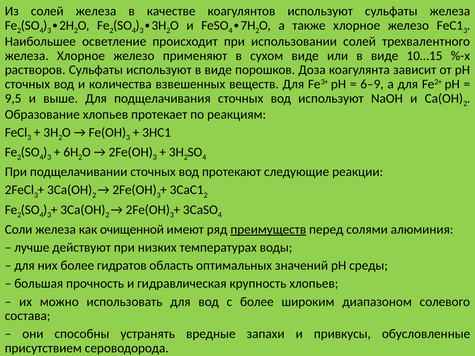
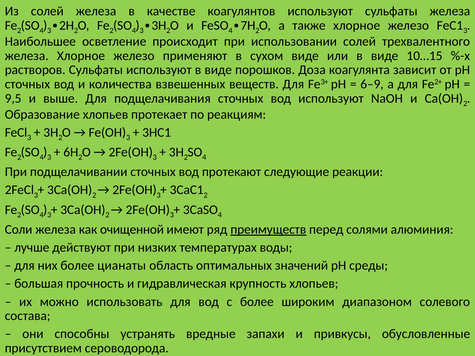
гидратов: гидратов -> цианаты (122, 266)
